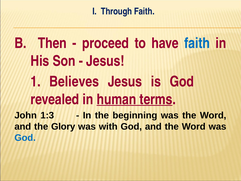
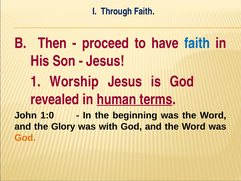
Believes: Believes -> Worship (74, 82)
1:3: 1:3 -> 1:0 (47, 115)
God colour: blue -> orange (25, 138)
